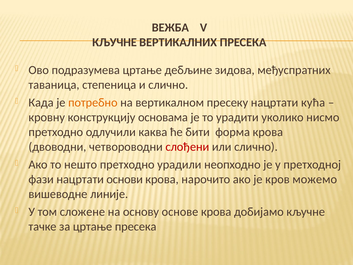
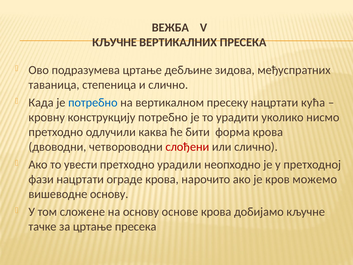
потребно colour: orange -> blue (93, 102)
конструкцију основама: основама -> потребно (163, 117)
нешто: нешто -> увести (81, 164)
основи: основи -> ограде (125, 179)
вишеводне линије: линије -> основу (109, 194)
